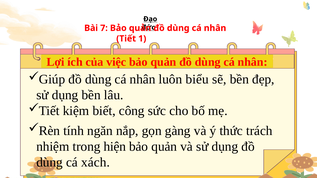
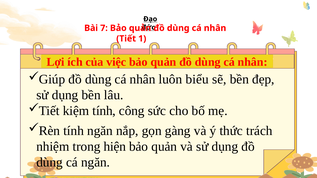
kiệm biết: biết -> tính (104, 111)
cá xách: xách -> ngăn (96, 163)
